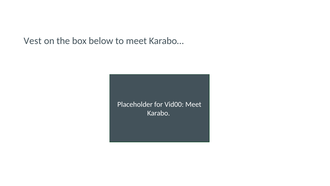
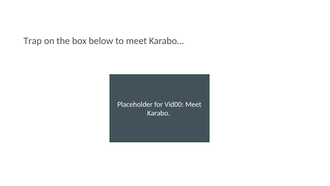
Vest: Vest -> Trap (33, 41)
